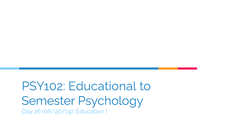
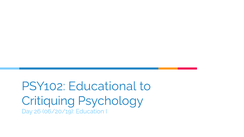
Semester: Semester -> Critiquing (48, 101)
